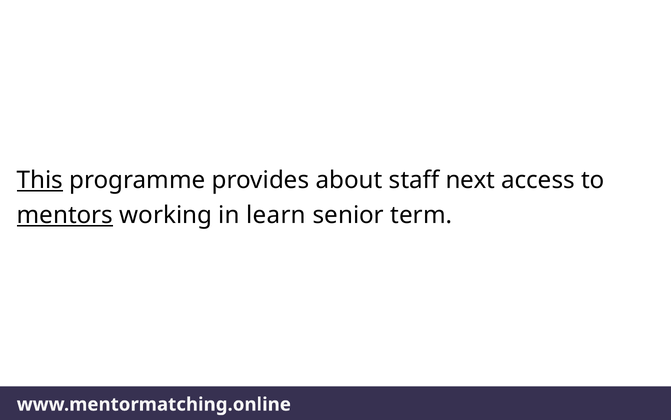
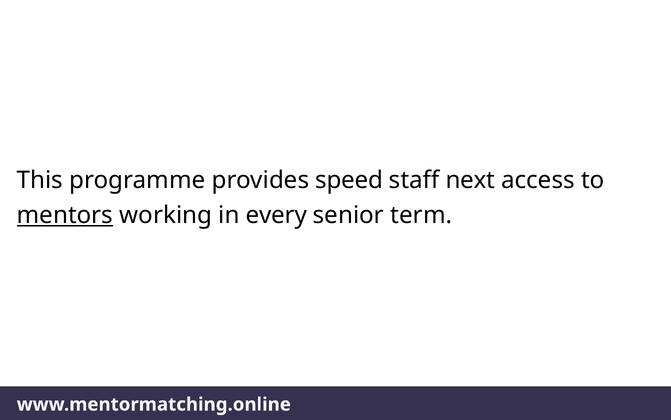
This underline: present -> none (40, 180)
about: about -> speed (349, 180)
learn: learn -> every (276, 215)
